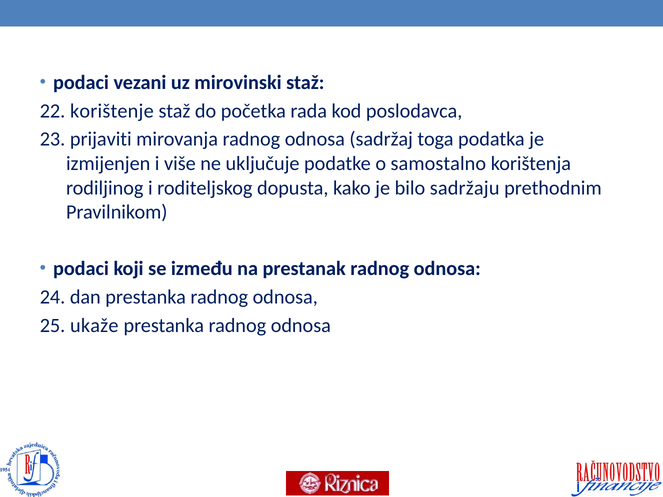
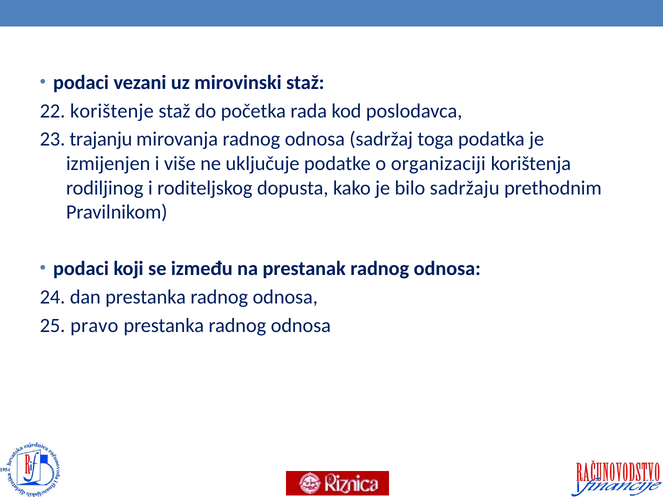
prijaviti: prijaviti -> trajanju (101, 139)
samostalno: samostalno -> organizaciji (438, 164)
ukaže: ukaže -> pravo (94, 325)
